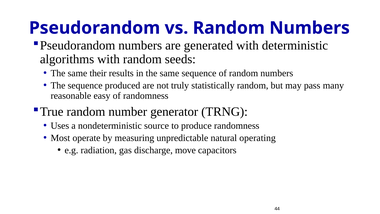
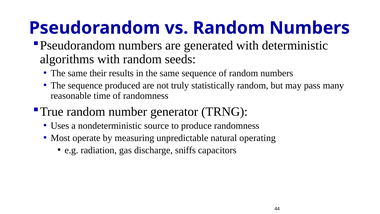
easy: easy -> time (102, 96)
move: move -> sniffs (185, 150)
